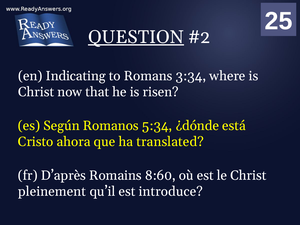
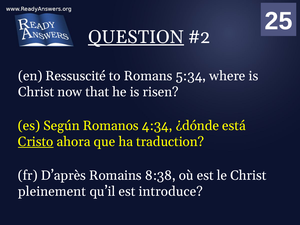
Indicating: Indicating -> Ressuscité (76, 76)
3:34: 3:34 -> 5:34 (191, 76)
5:34: 5:34 -> 4:34 (157, 126)
Cristo underline: none -> present (36, 142)
translated: translated -> traduction (170, 142)
8:60: 8:60 -> 8:38 (160, 175)
